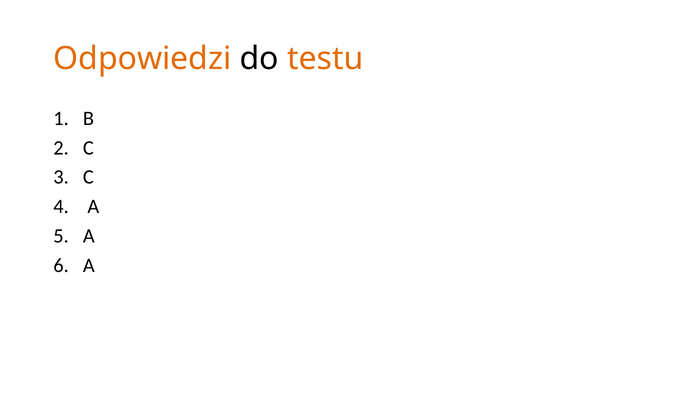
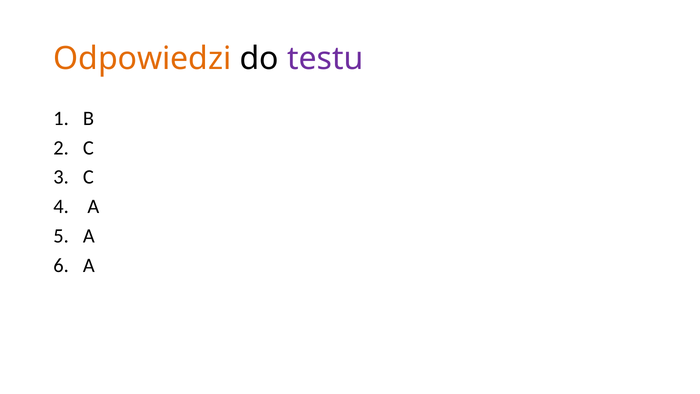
testu colour: orange -> purple (325, 59)
